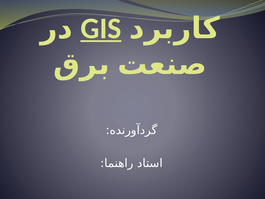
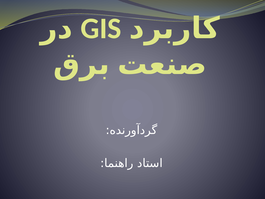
GIS underline: present -> none (101, 28)
